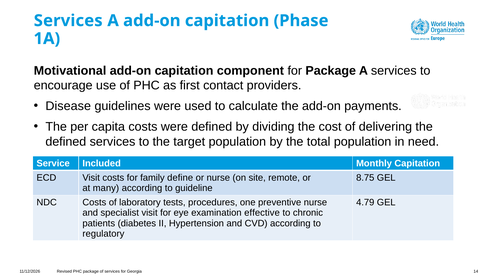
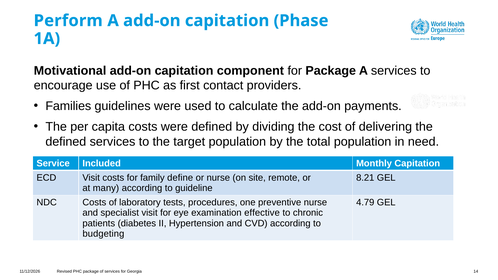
Services: Services -> Perform (68, 21)
Disease: Disease -> Families (68, 106)
8.75: 8.75 -> 8.21 (365, 178)
regulatory: regulatory -> budgeting (103, 234)
